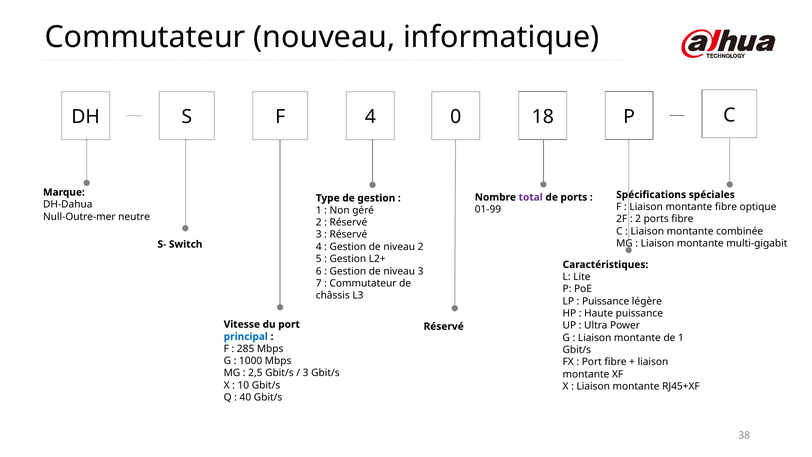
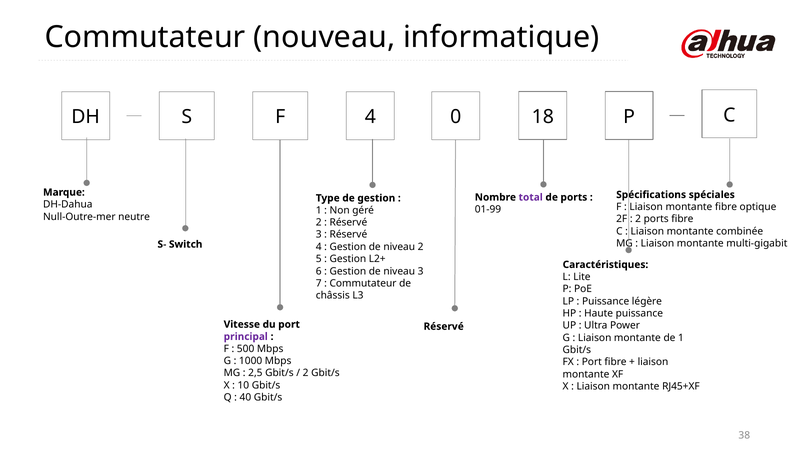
principal colour: blue -> purple (246, 336)
285: 285 -> 500 (246, 349)
3: 3 -> 2 (306, 373)
